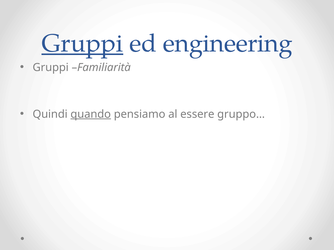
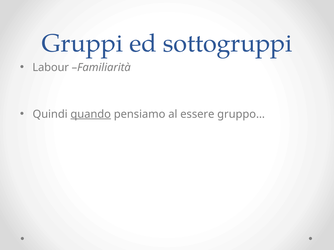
Gruppi underline: present -> none (82, 43)
engineering: engineering -> sottogruppi (228, 43)
Gruppi: Gruppi -> Labour (51, 68)
